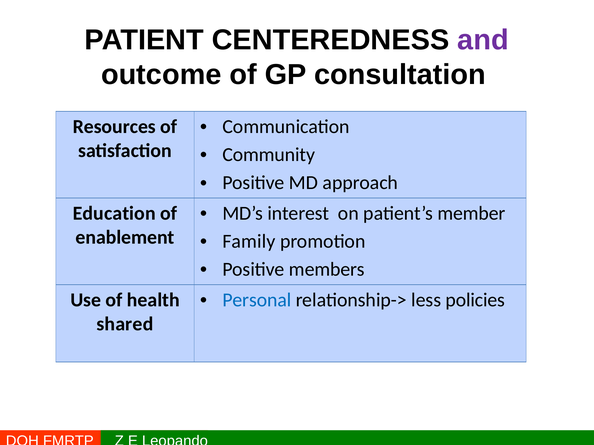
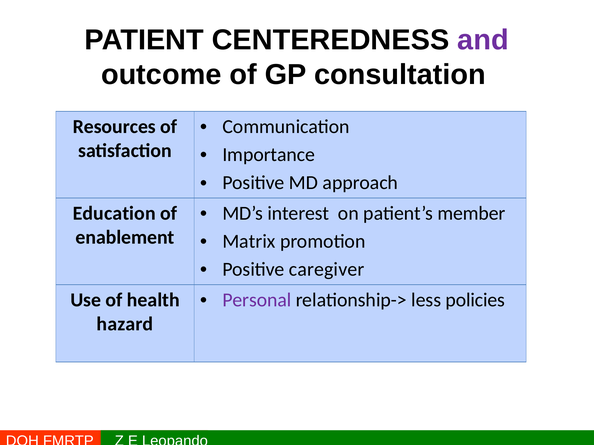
Community: Community -> Importance (269, 155)
Family: Family -> Matrix (249, 242)
members: members -> caregiver (327, 270)
Personal colour: blue -> purple (257, 300)
shared: shared -> hazard (125, 324)
